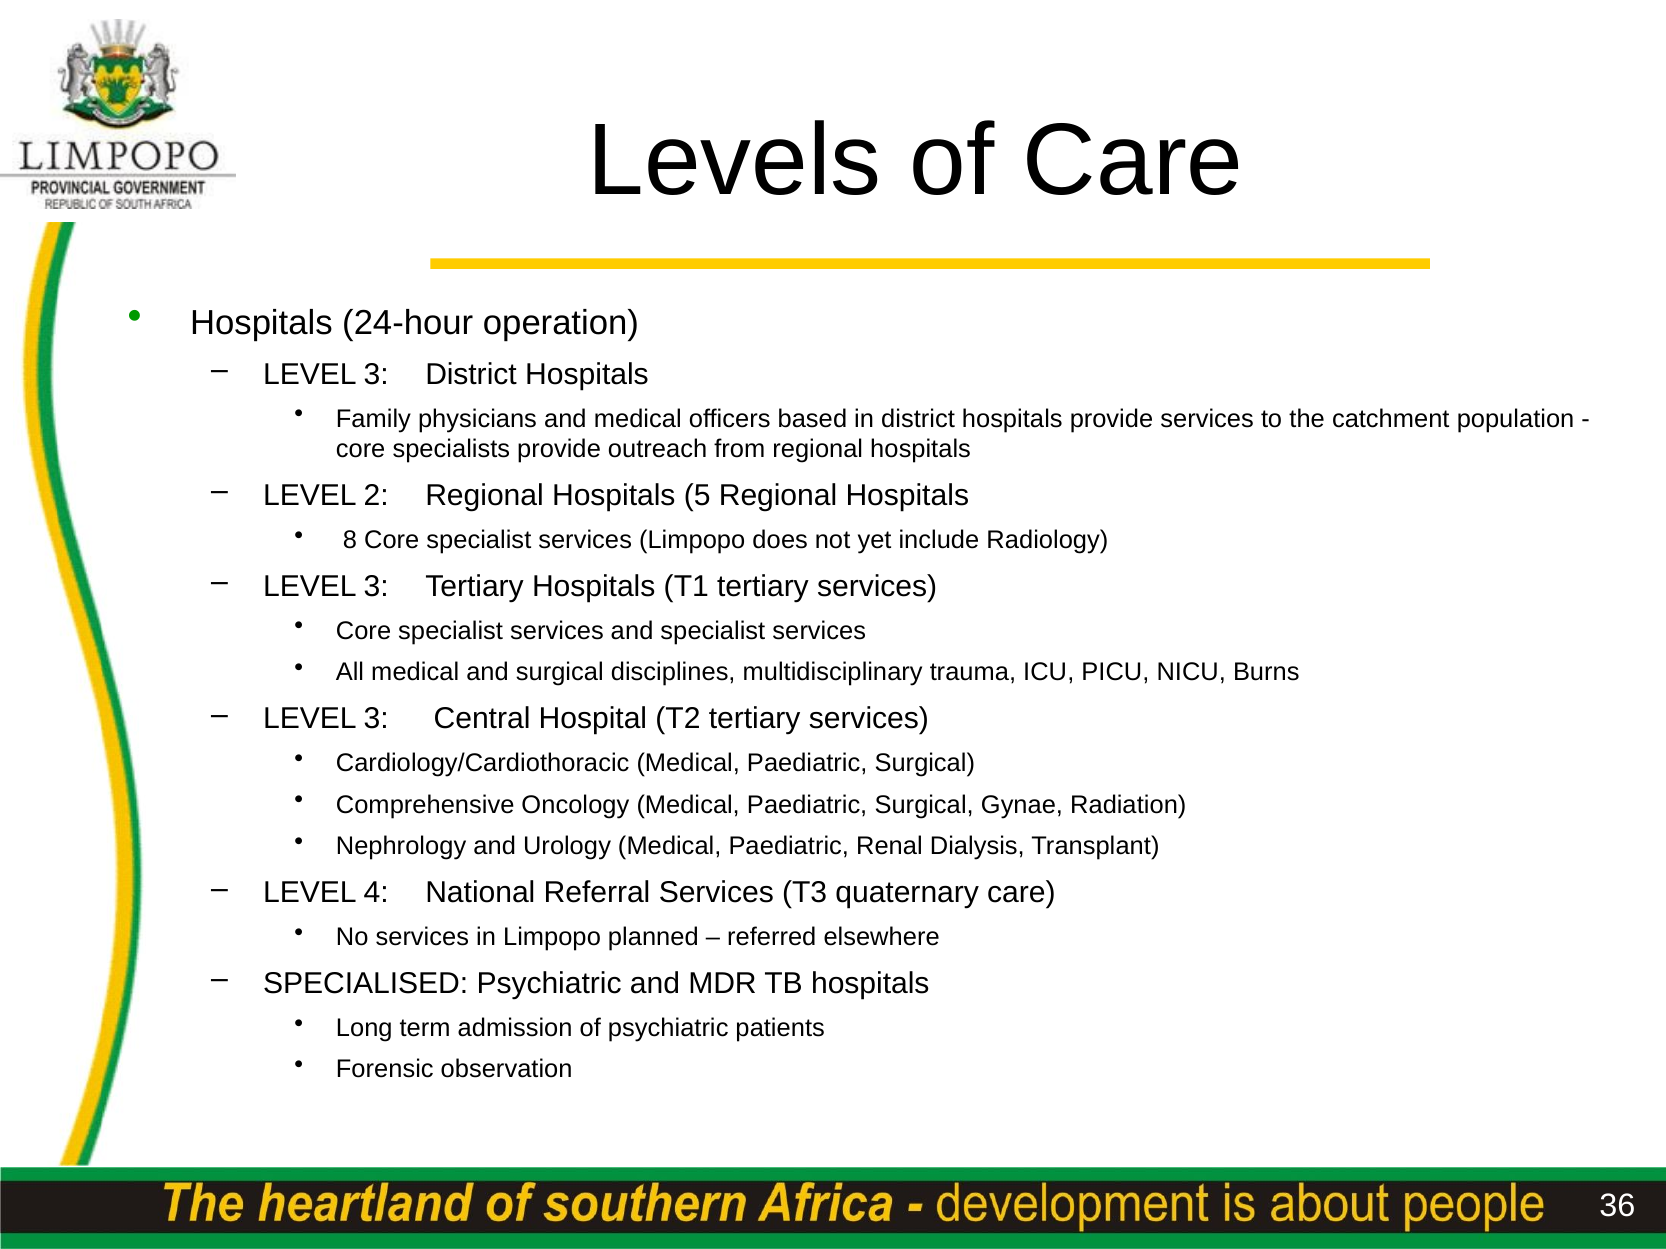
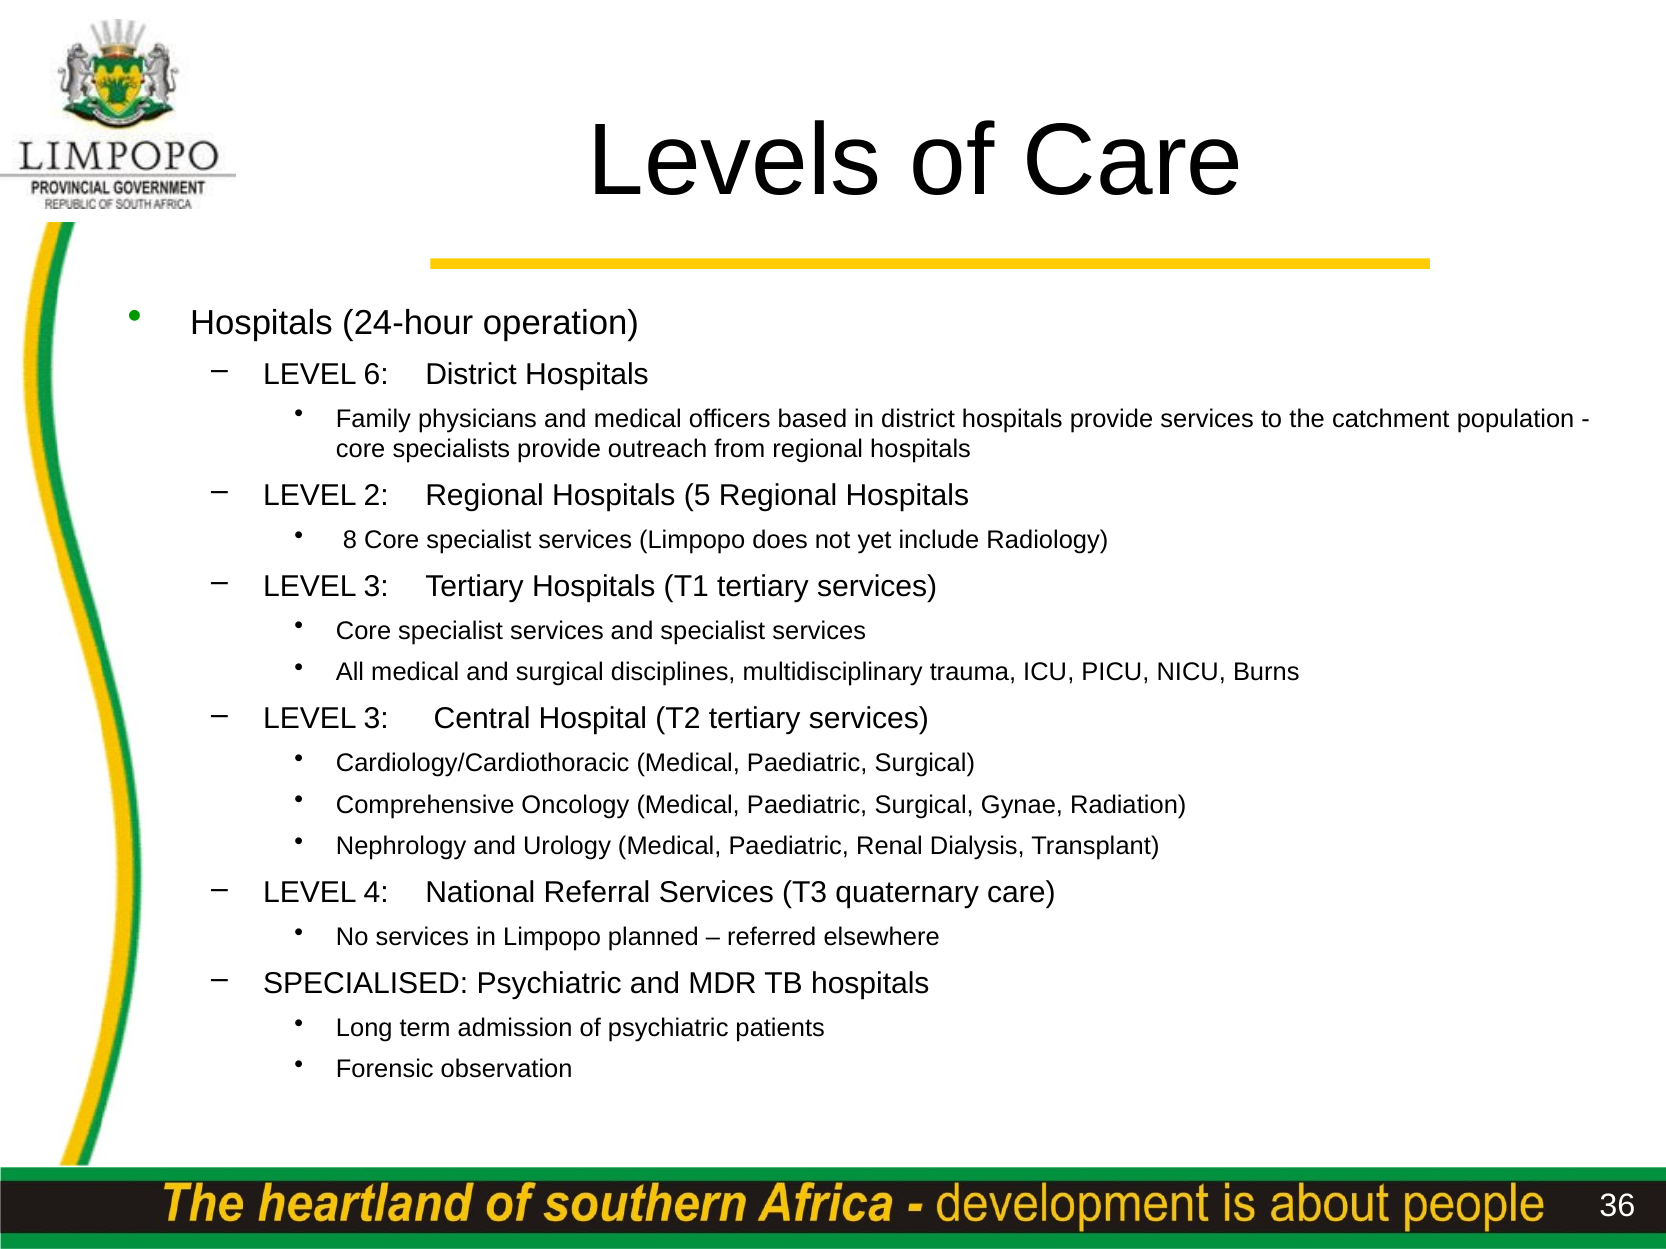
3: 3 -> 6 (376, 375)
